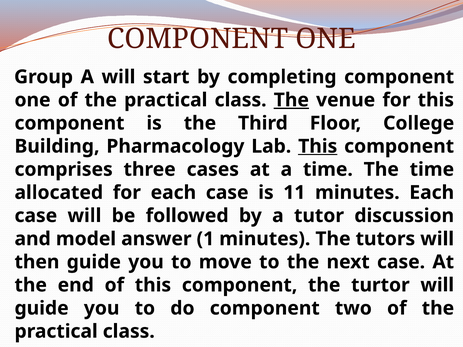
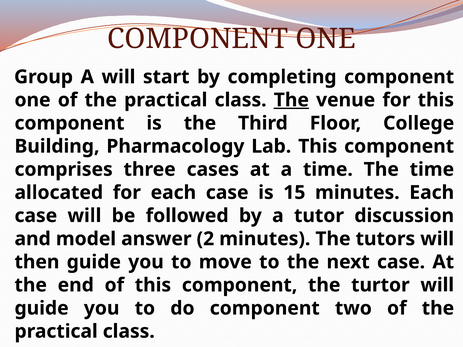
This underline: present -> none (318, 146)
11: 11 -> 15 (294, 193)
1: 1 -> 2 (205, 239)
